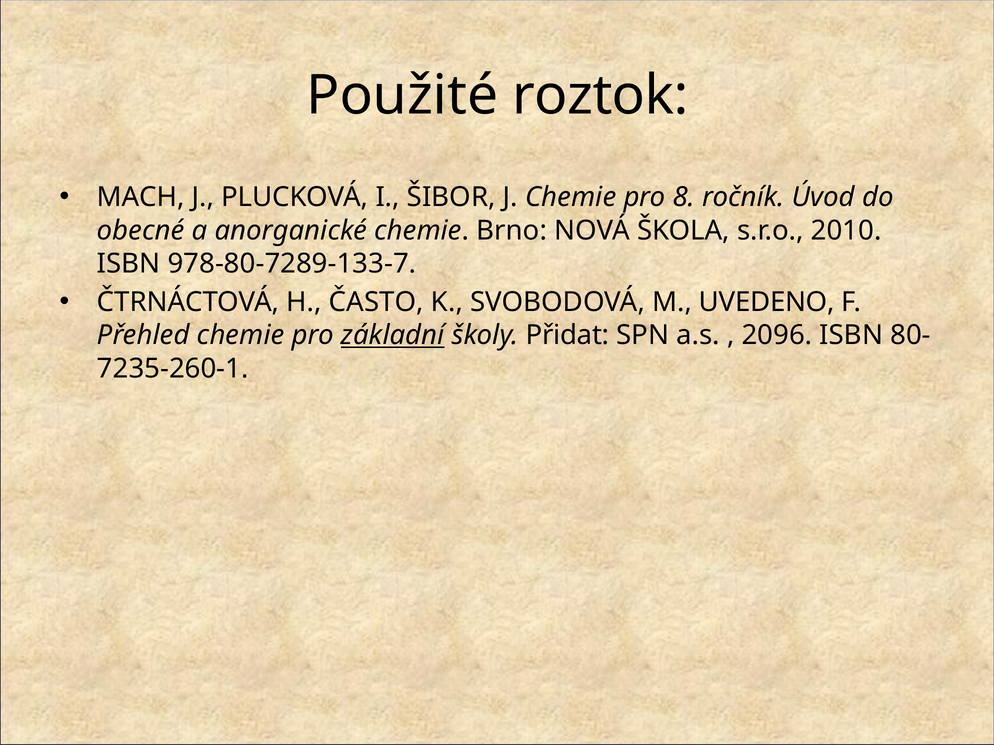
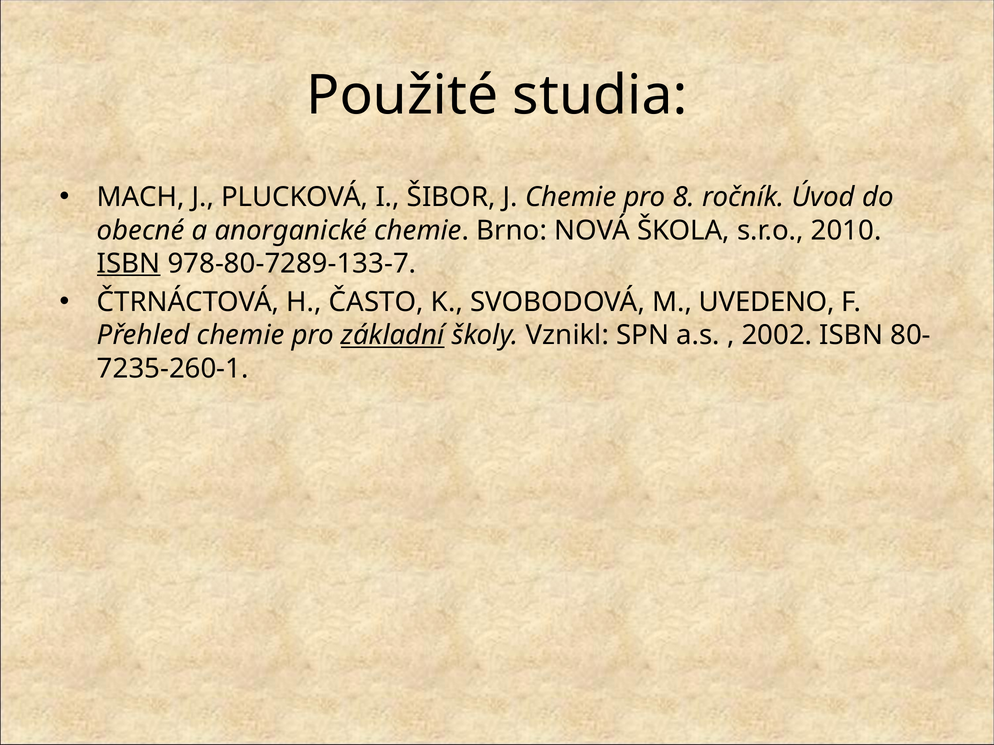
roztok: roztok -> studia (600, 96)
ISBN underline: none -> present (129, 264)
Přidat: Přidat -> Vznikl (567, 336)
2096: 2096 -> 2002 (777, 336)
